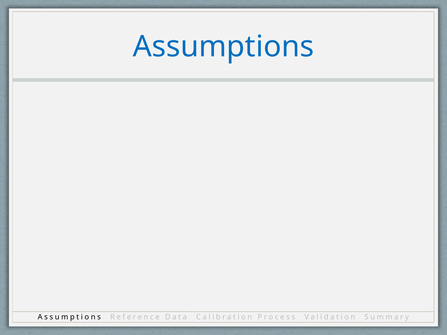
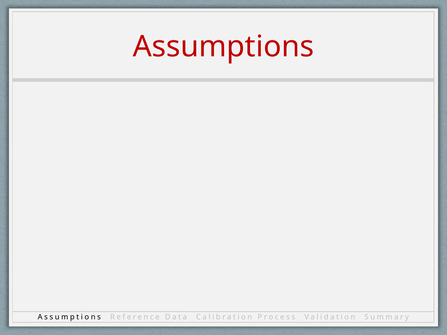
Assumptions colour: blue -> red (223, 47)
